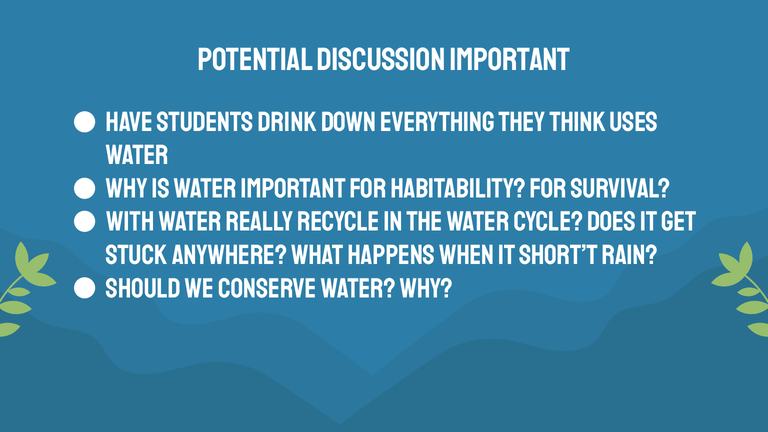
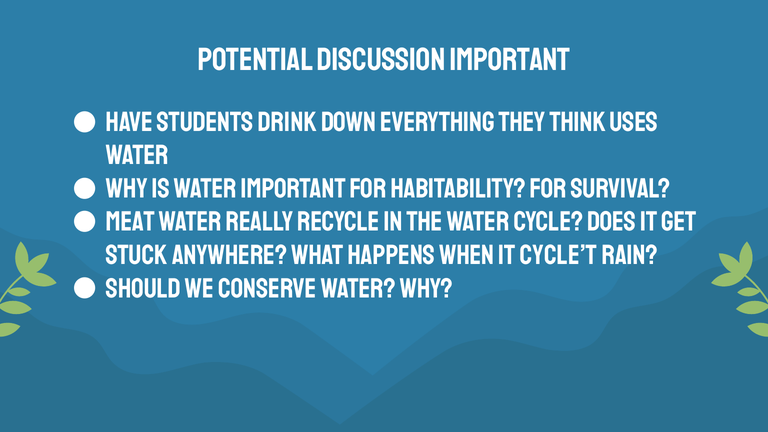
With: With -> Meat (130, 222)
short’t: short’t -> cycle’t (558, 255)
